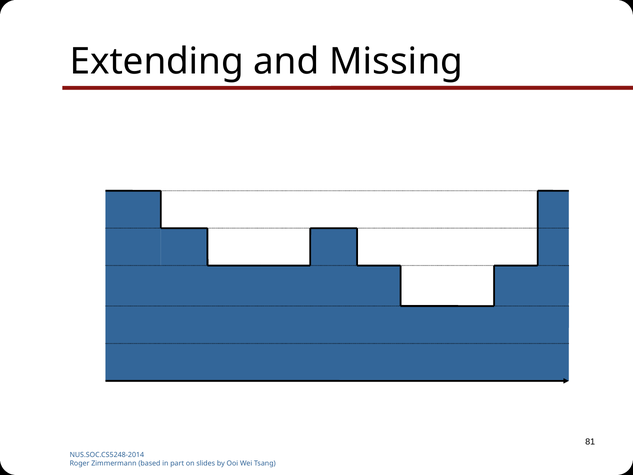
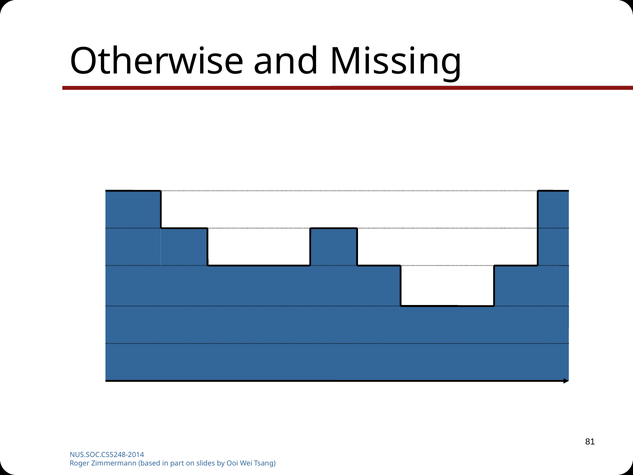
Extending: Extending -> Otherwise (157, 61)
